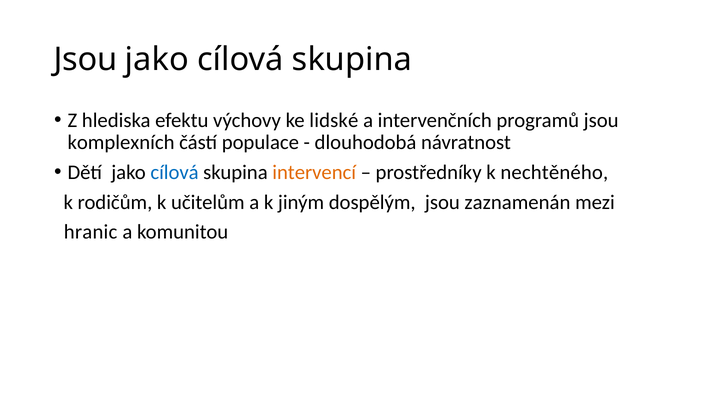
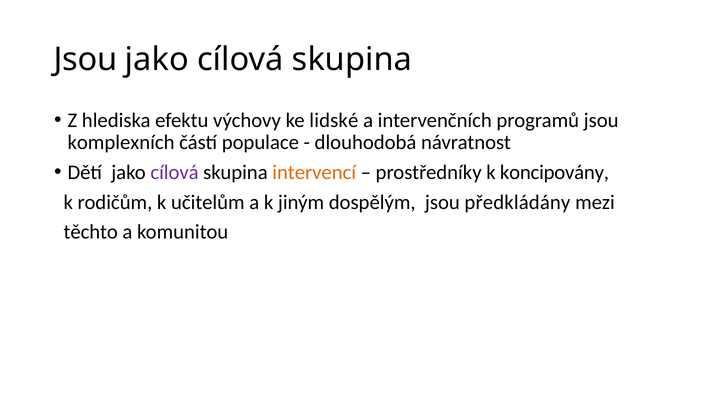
cílová colour: blue -> purple (175, 172)
nechtěného: nechtěného -> koncipovány (554, 172)
zaznamenán: zaznamenán -> předkládány (517, 202)
hranic: hranic -> těchto (91, 232)
